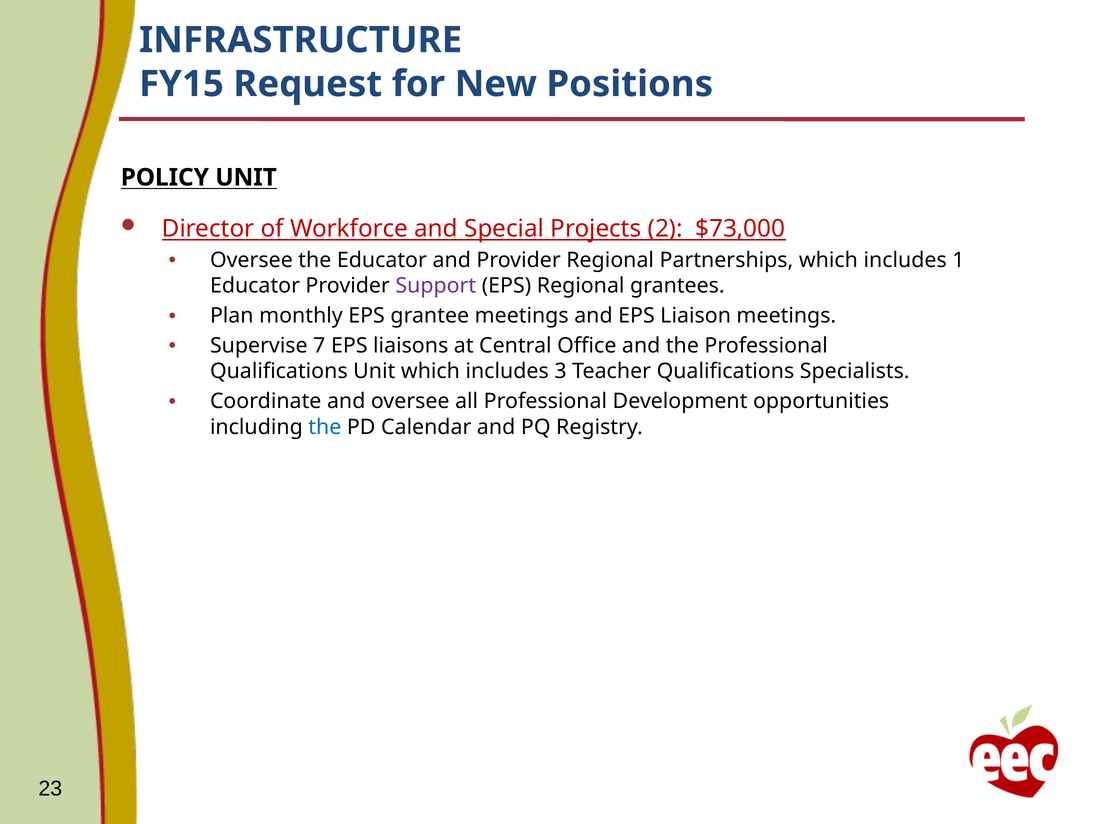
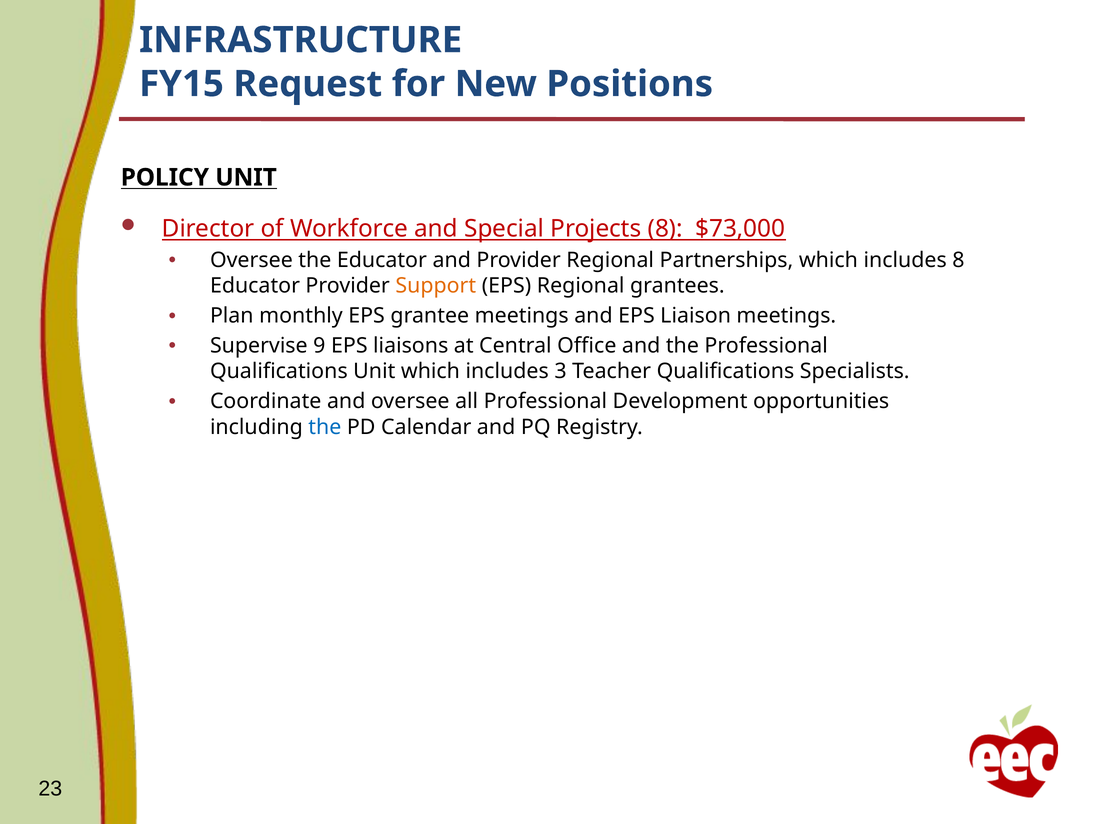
Projects 2: 2 -> 8 (665, 229)
includes 1: 1 -> 8 (958, 260)
Support colour: purple -> orange (436, 286)
7: 7 -> 9 (319, 346)
